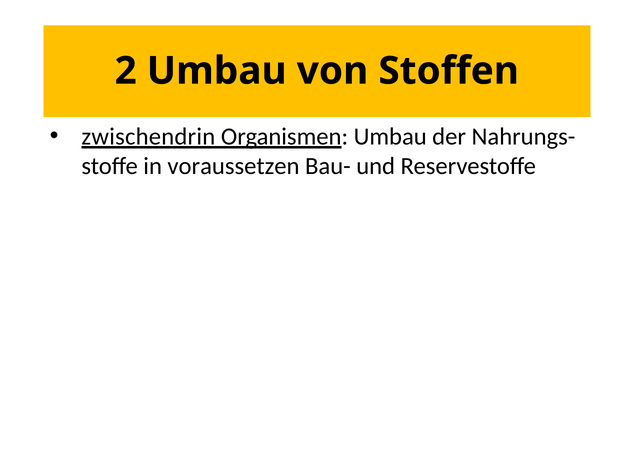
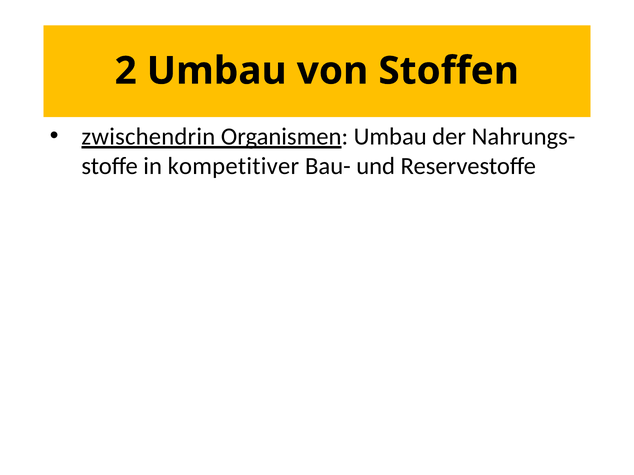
voraussetzen: voraussetzen -> kompetitiver (233, 166)
